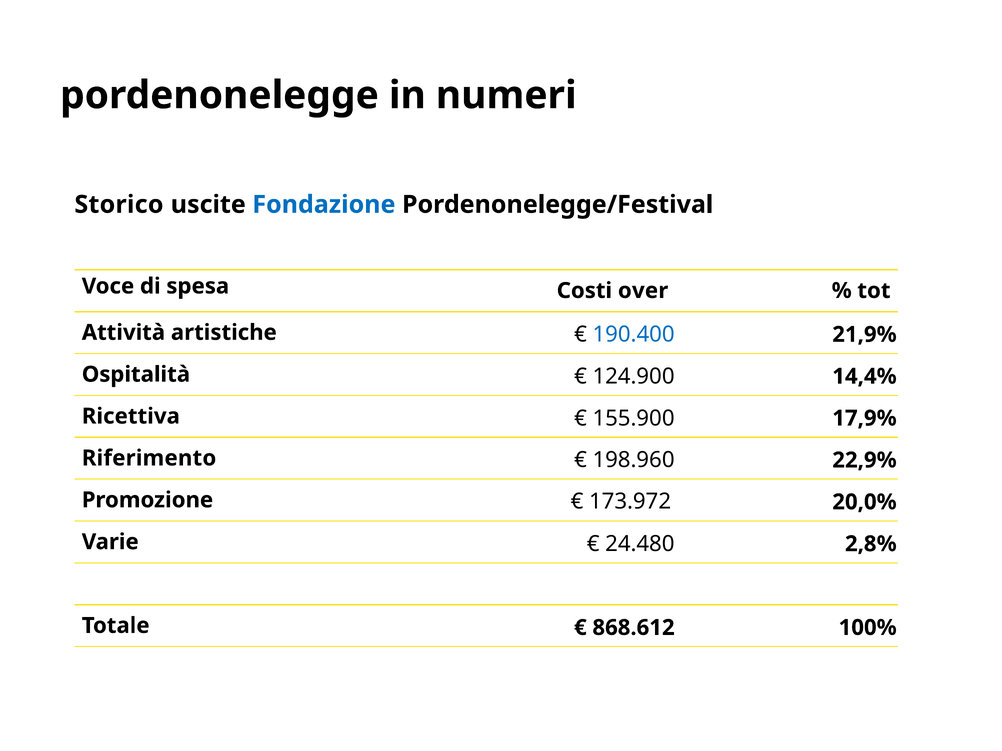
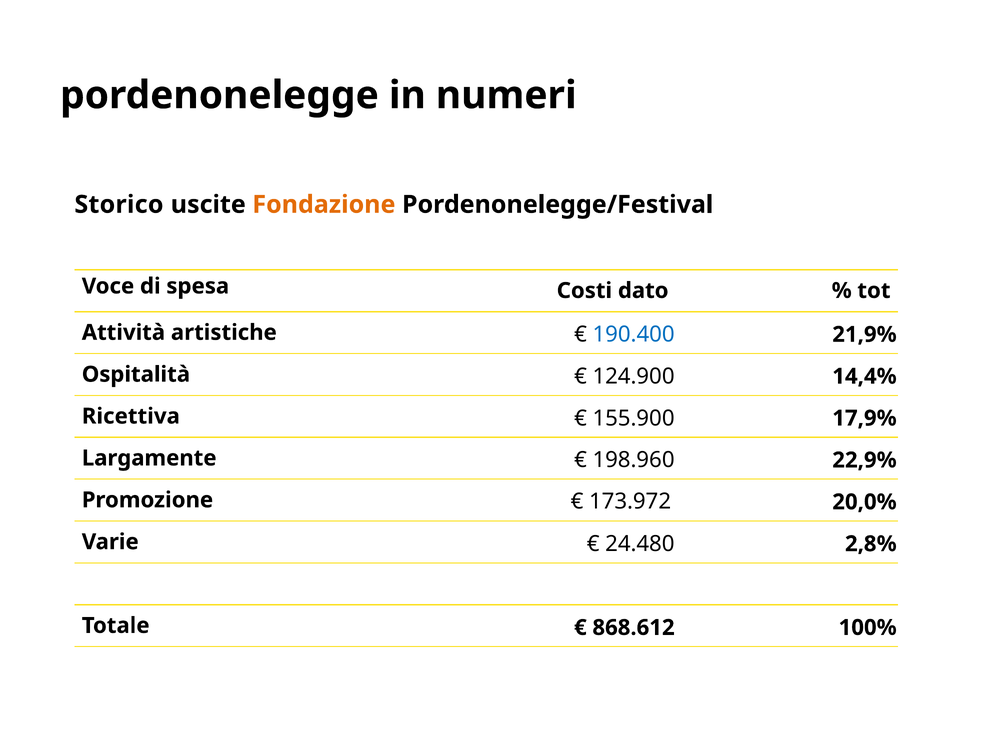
Fondazione colour: blue -> orange (324, 205)
over: over -> dato (643, 291)
Riferimento: Riferimento -> Largamente (149, 458)
